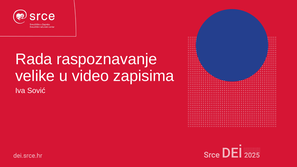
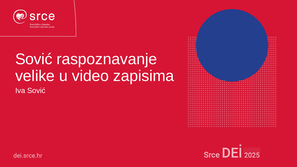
Rada: Rada -> Sović (34, 59)
